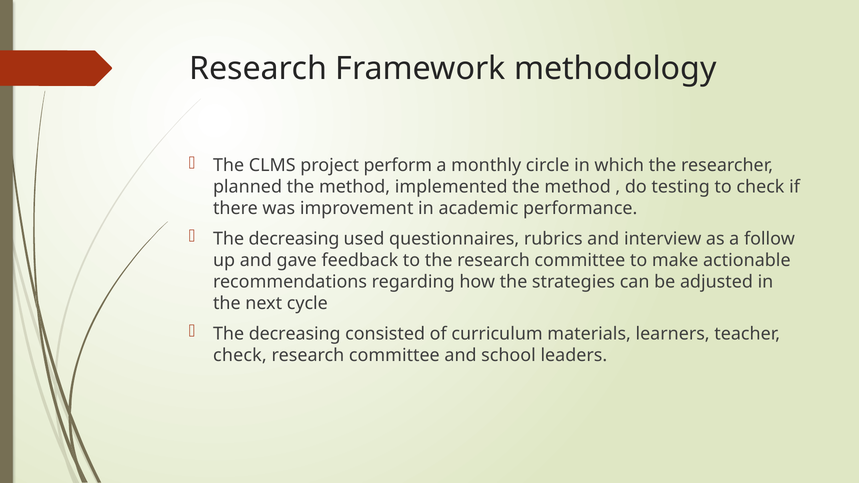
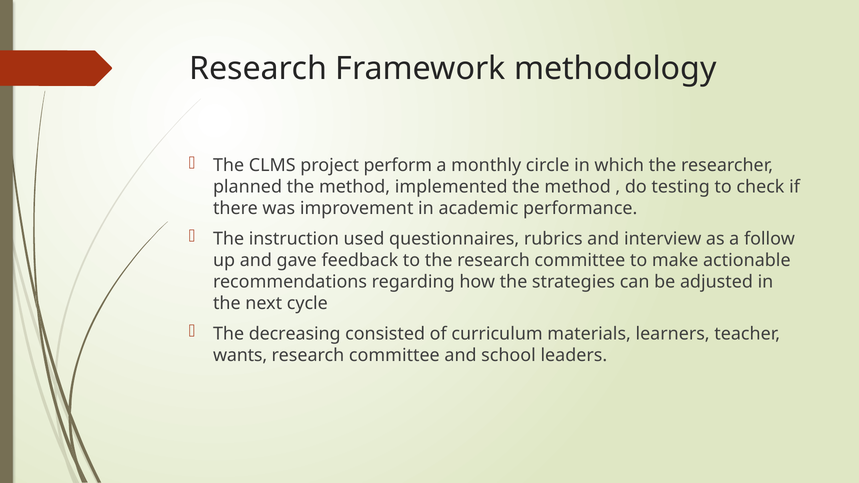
decreasing: decreasing -> instruction (294, 239)
check: check -> wants (240, 356)
